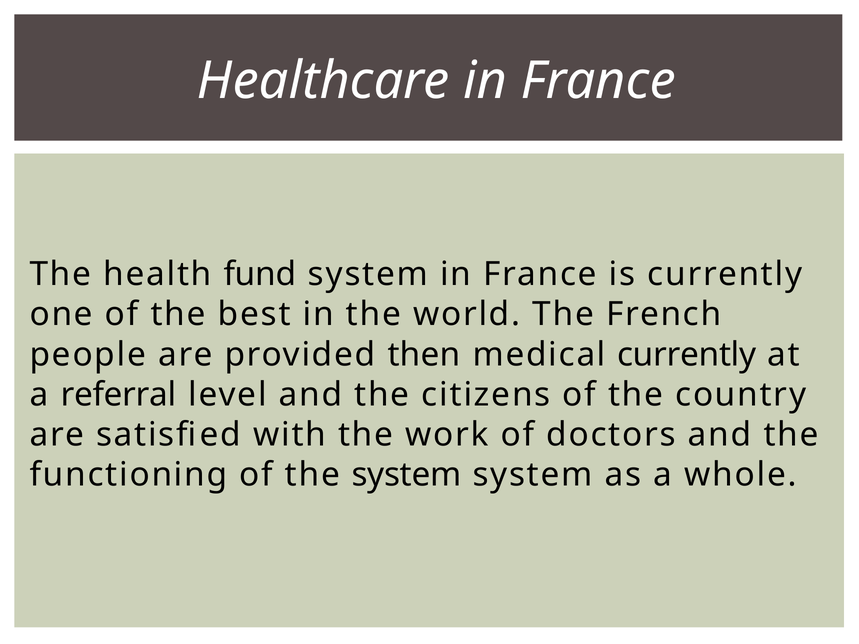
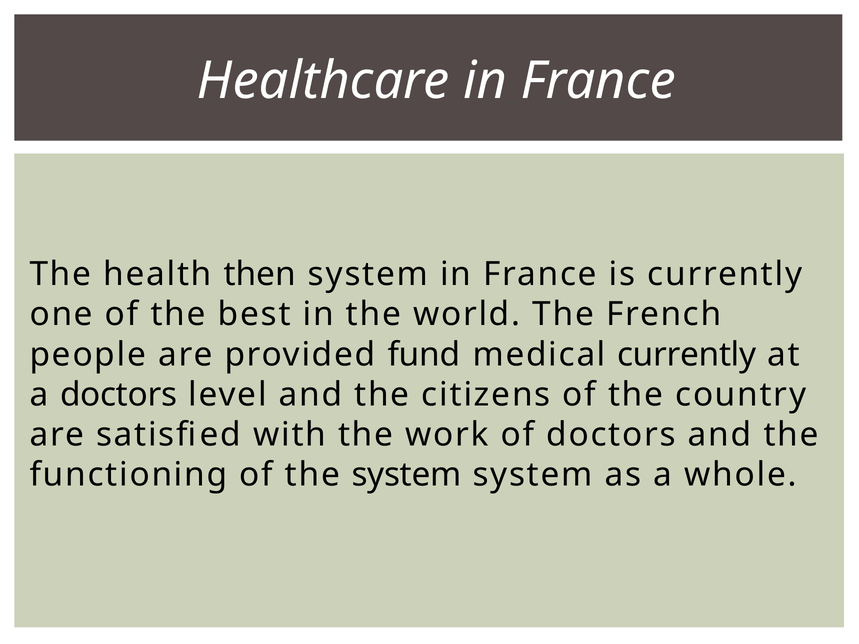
fund: fund -> then (260, 274)
then: then -> fund (424, 355)
a referral: referral -> doctors (119, 395)
